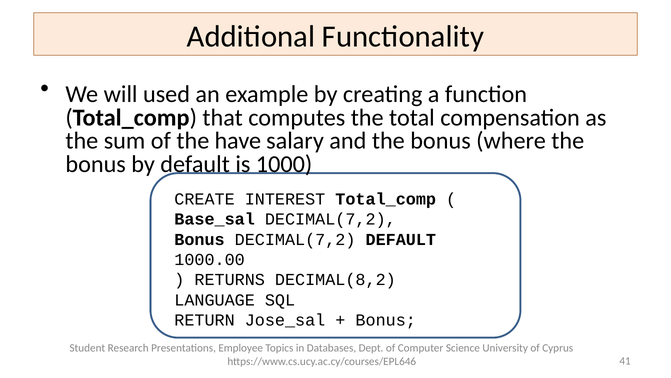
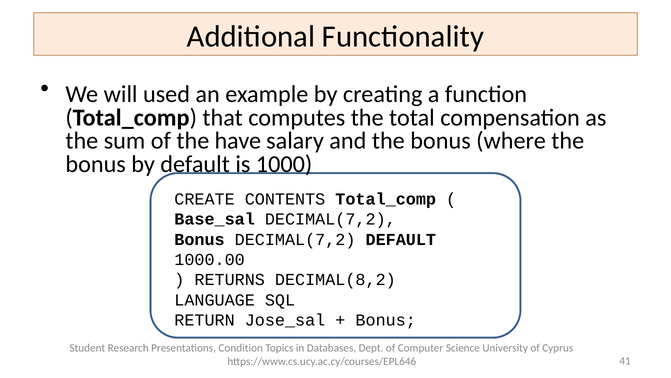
INTEREST: INTEREST -> CONTENTS (285, 199)
Employee: Employee -> Condition (241, 348)
